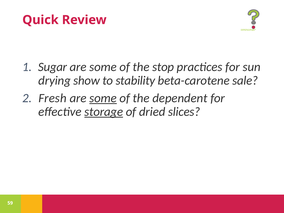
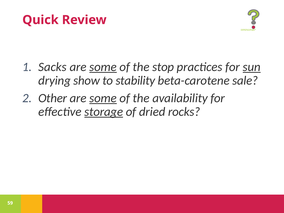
Sugar: Sugar -> Sacks (53, 67)
some underline: none -> present (103, 67)
sun underline: none -> present (252, 67)
Fresh: Fresh -> Other (53, 98)
dependent: dependent -> availability (180, 98)
slices: slices -> rocks (184, 112)
